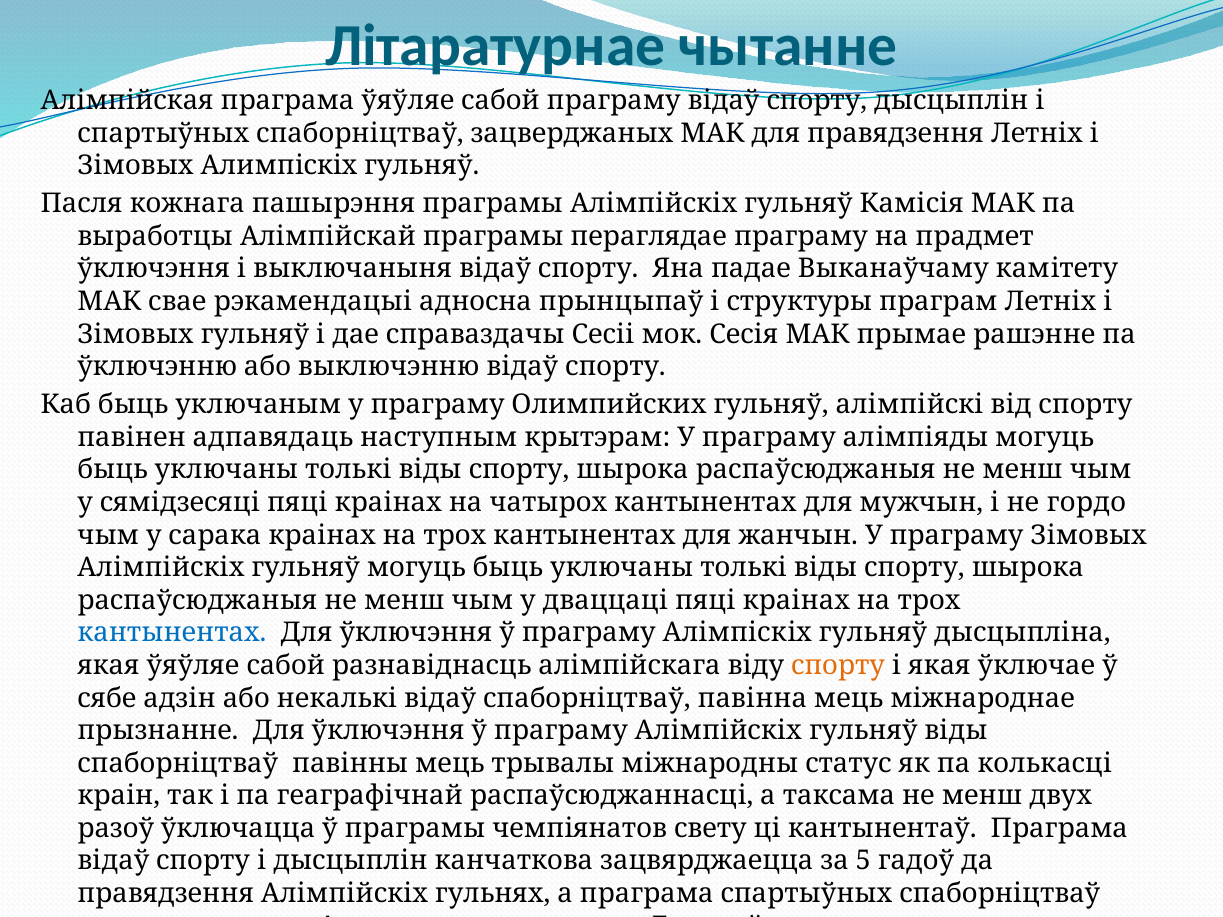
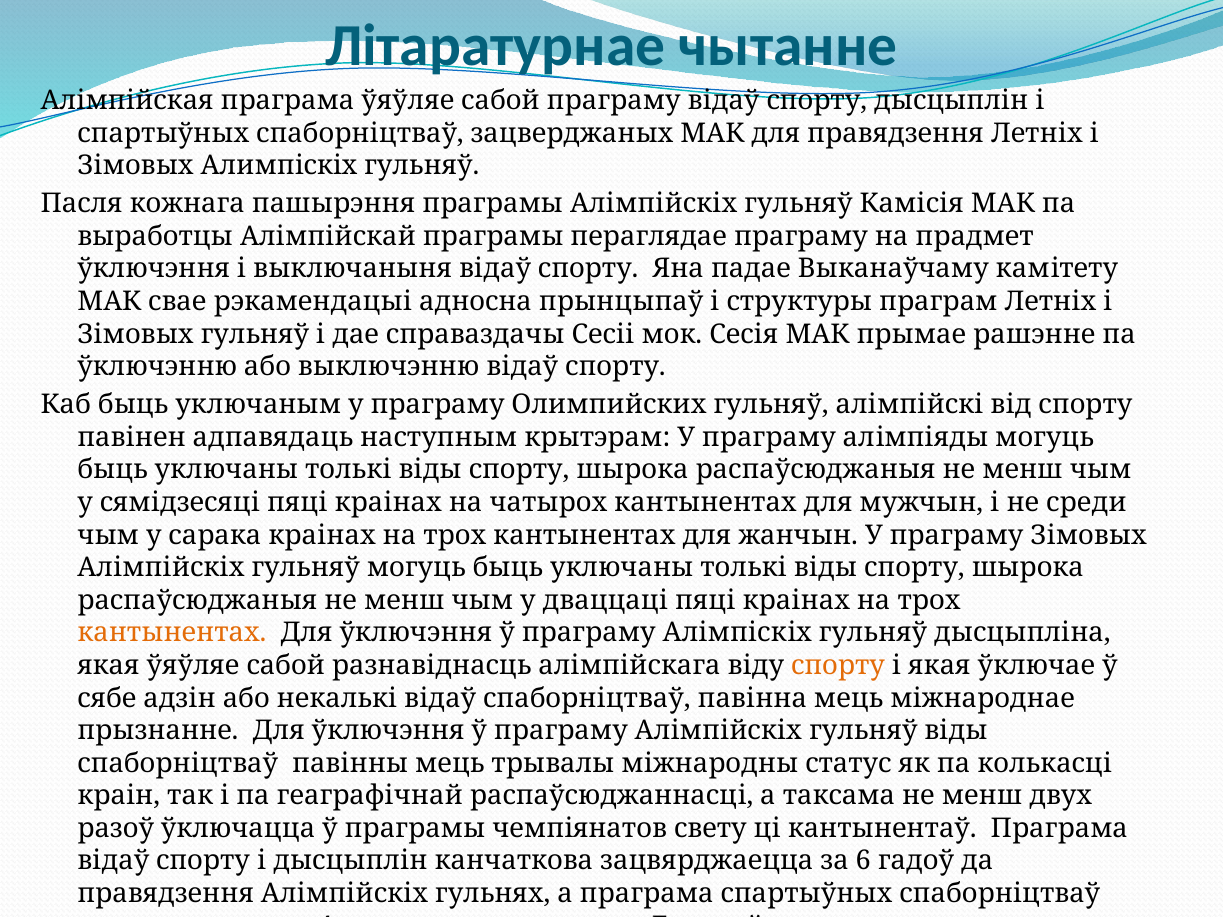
гордо: гордо -> среди (1086, 503)
кантынентах colour: blue -> orange (172, 633)
5: 5 -> 6 (863, 861)
